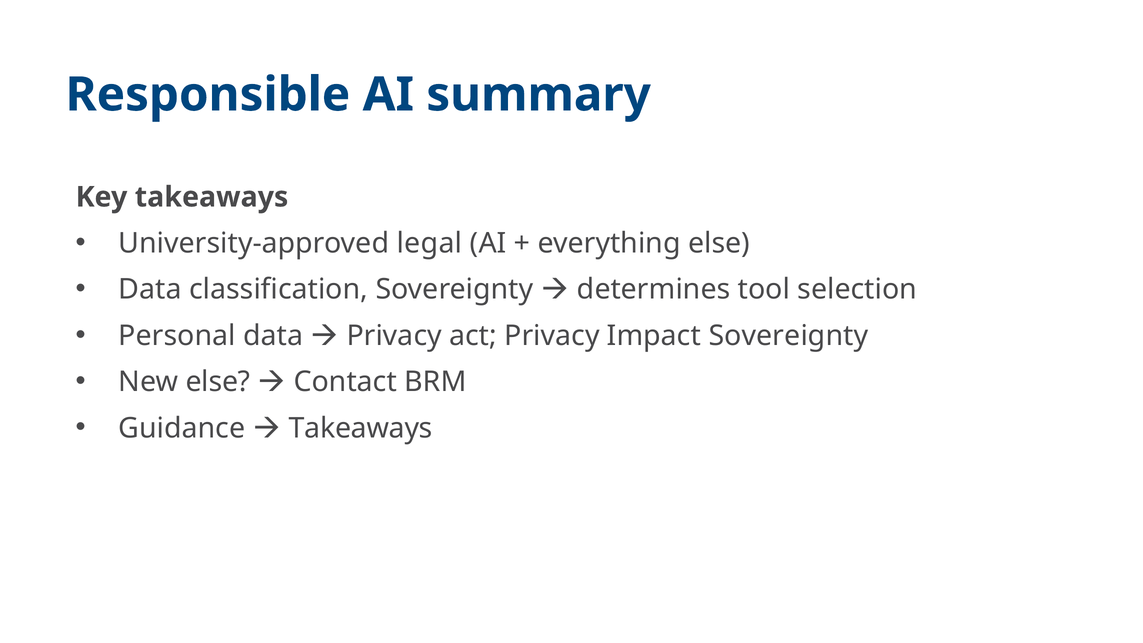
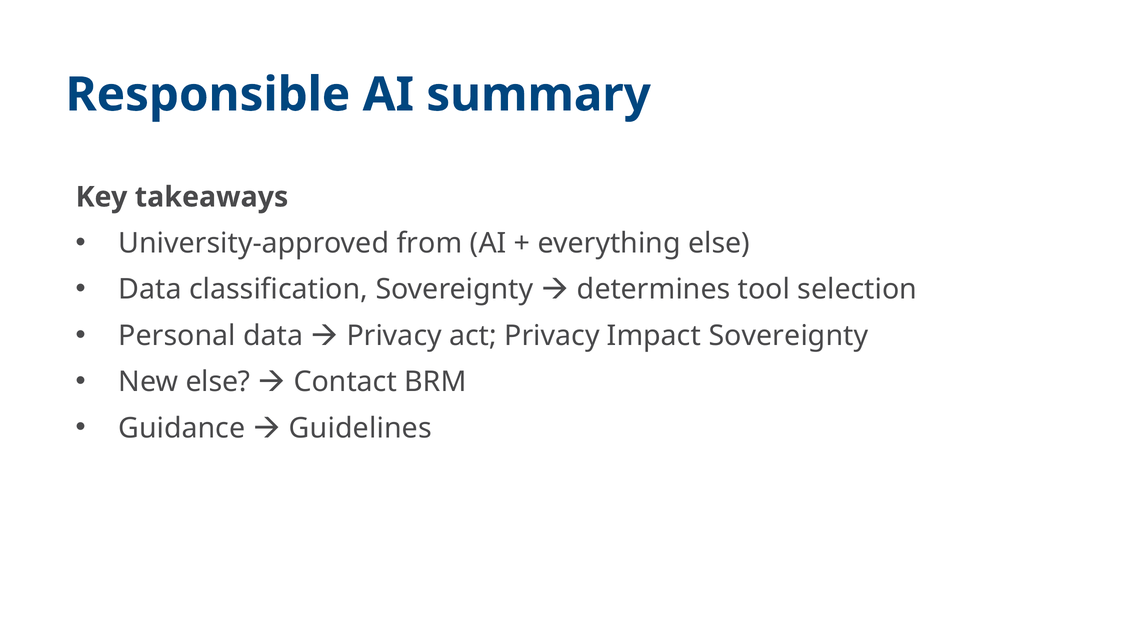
legal: legal -> from (429, 243)
Takeaways: Takeaways -> Guidelines (360, 428)
